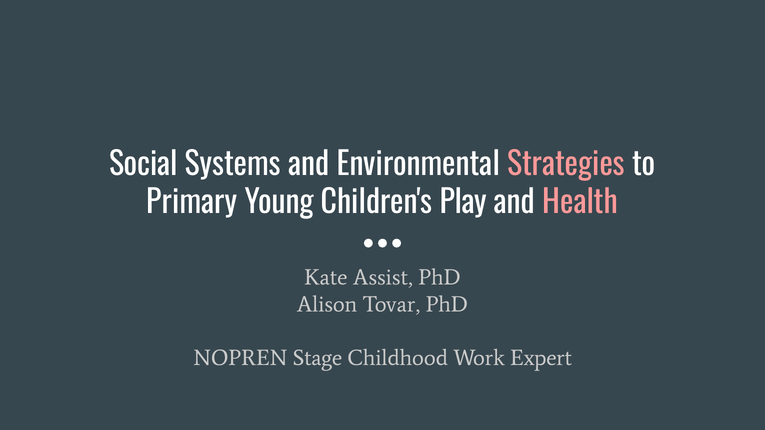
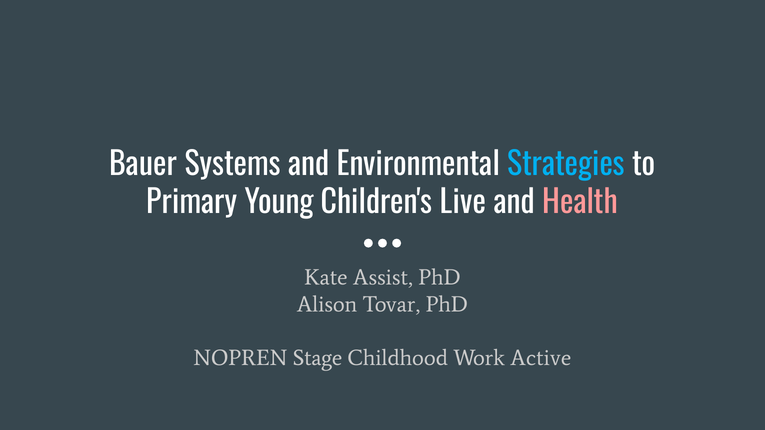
Social: Social -> Bauer (143, 165)
Strategies colour: pink -> light blue (566, 165)
Play: Play -> Live (463, 203)
Expert: Expert -> Active (541, 358)
